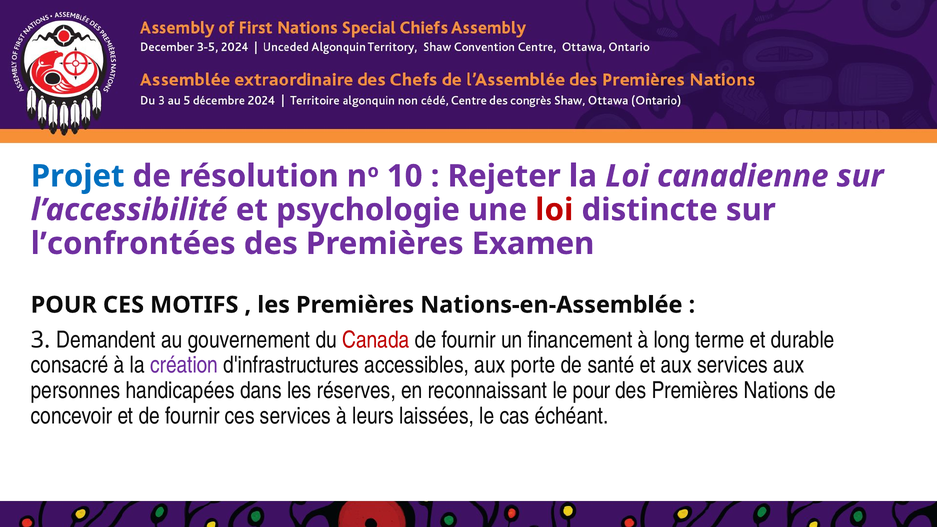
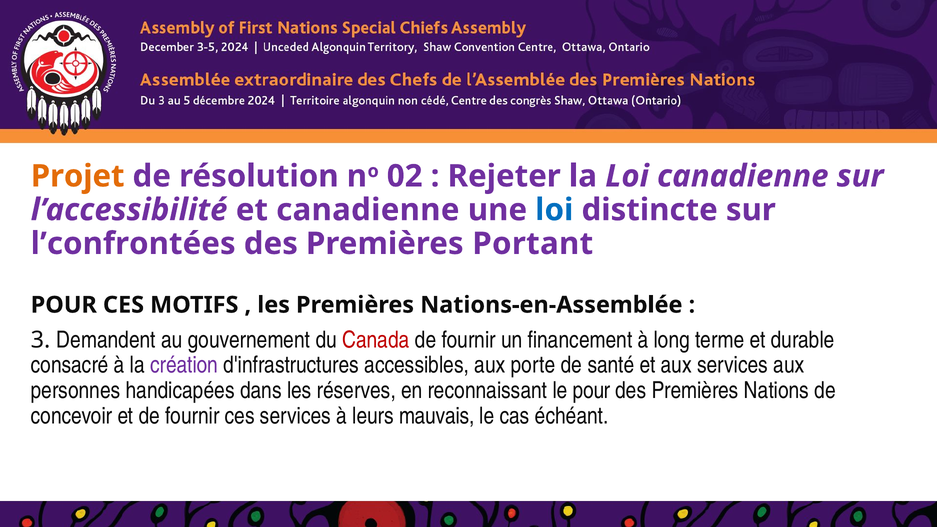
Projet colour: blue -> orange (78, 176)
10: 10 -> 02 (405, 176)
et psychologie: psychologie -> canadienne (368, 210)
loi colour: red -> blue (554, 210)
Examen: Examen -> Portant (533, 244)
laissées: laissées -> mauvais (437, 416)
